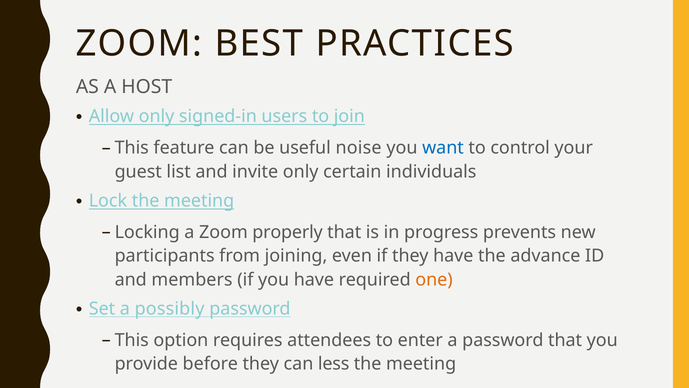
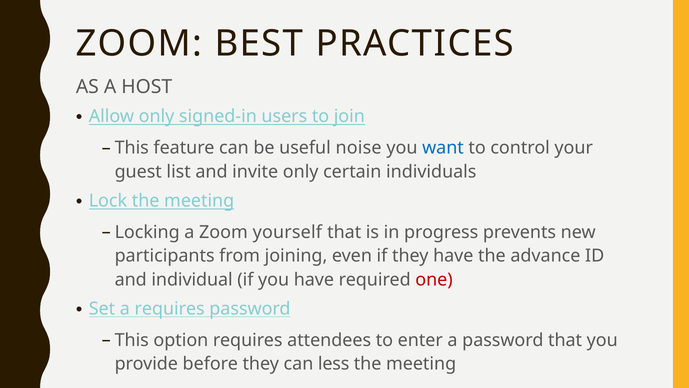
properly: properly -> yourself (287, 232)
members: members -> individual (192, 279)
one colour: orange -> red (434, 279)
a possibly: possibly -> requires (170, 308)
